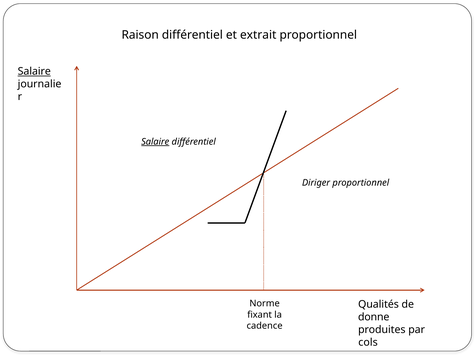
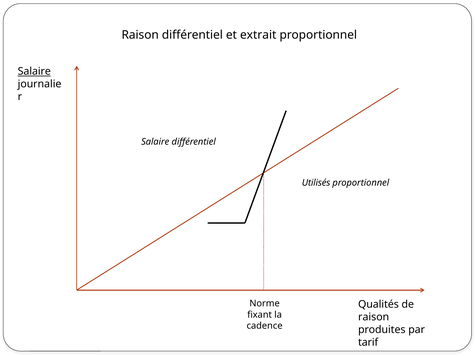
Salaire underline: present -> none (155, 142)
Diriger: Diriger -> Utilisés (316, 183)
donne: donne -> raison (374, 317)
cols: cols -> tarif (368, 343)
